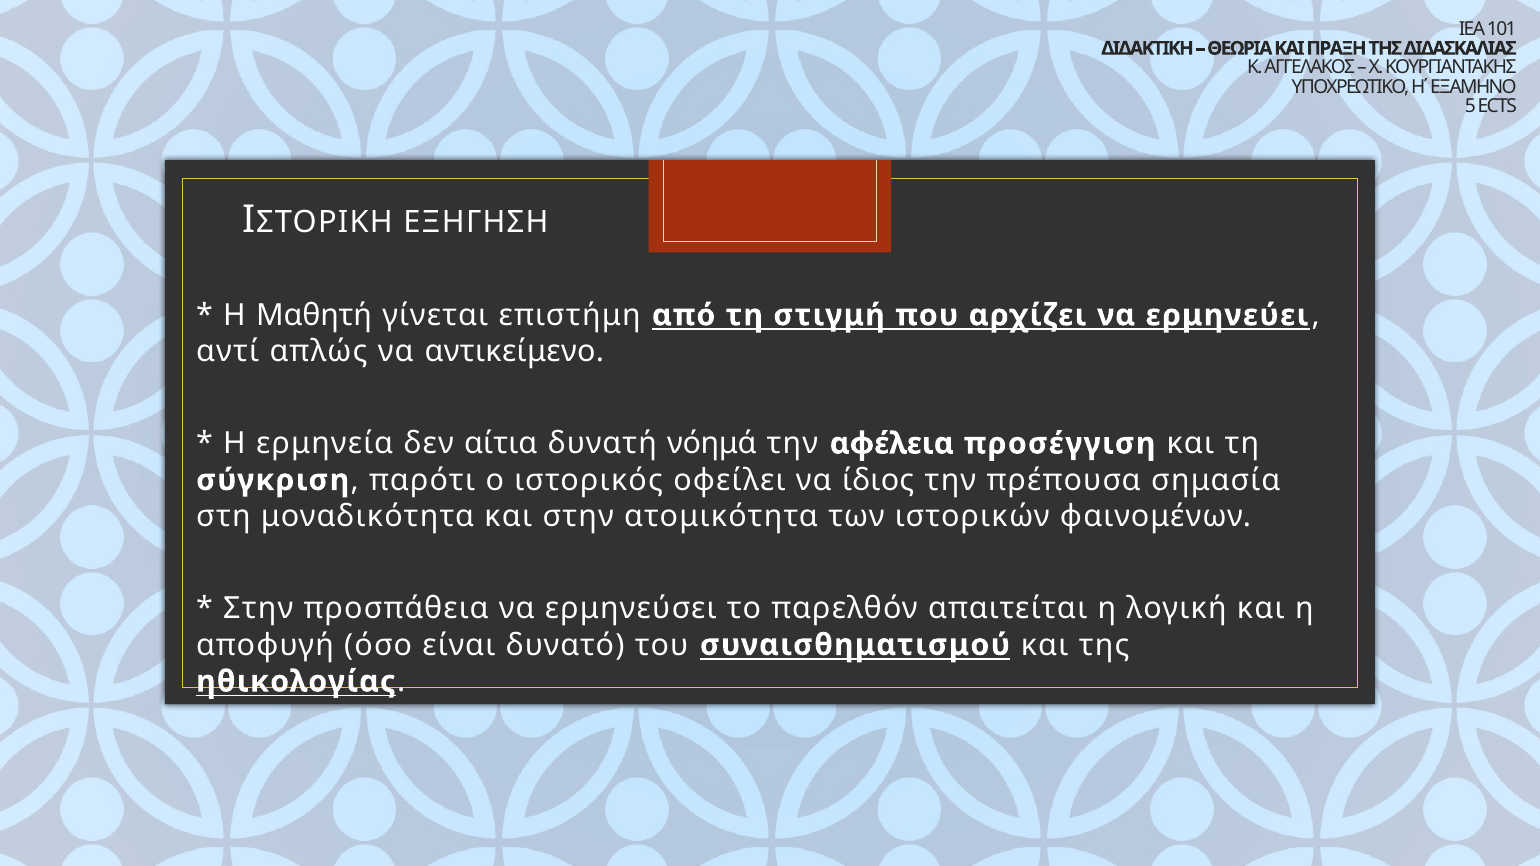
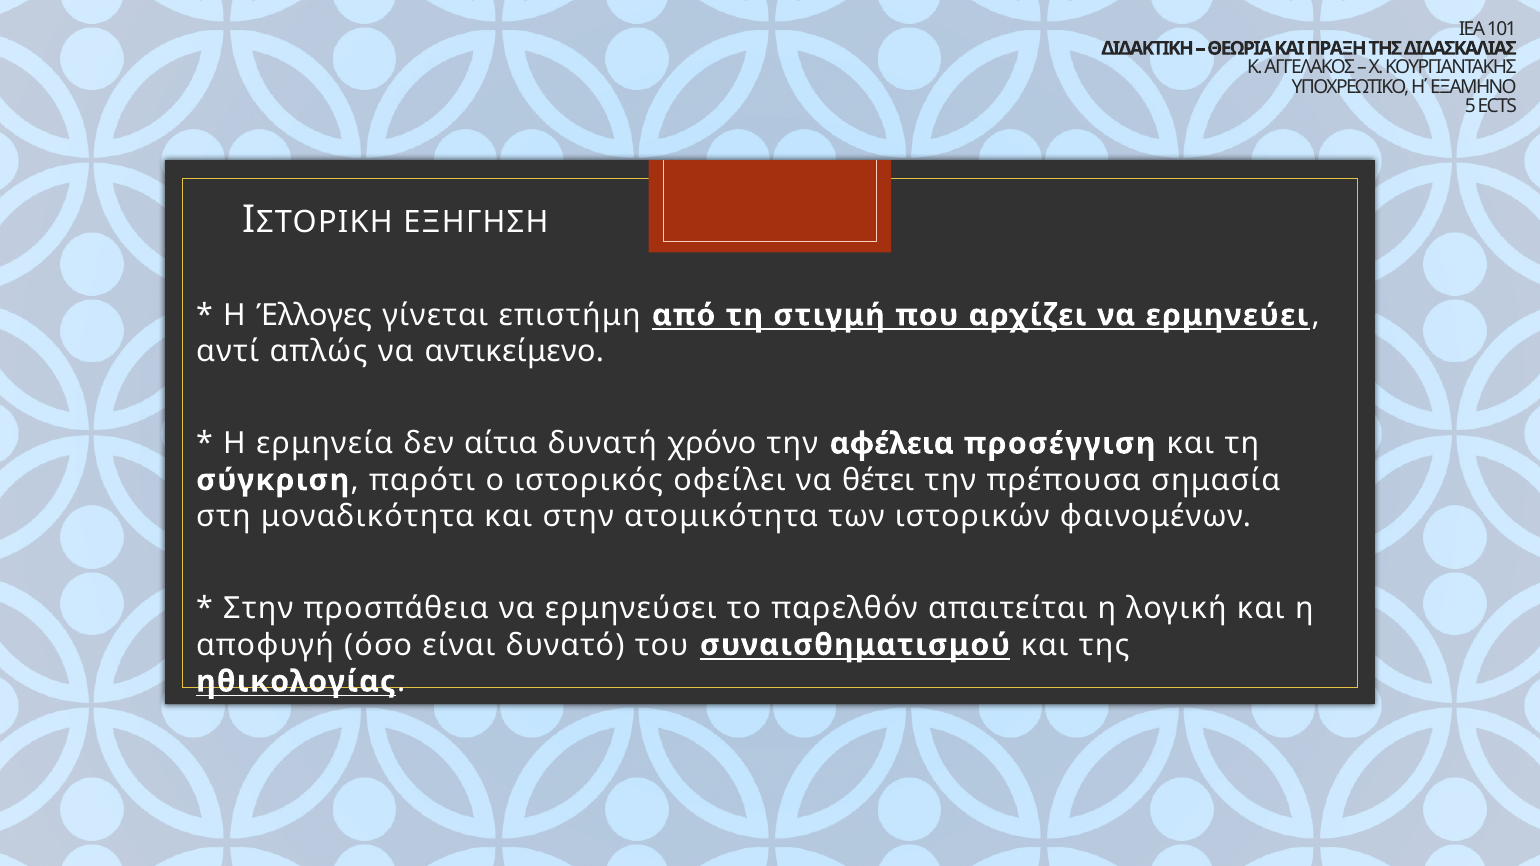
Μαθητή: Μαθητή -> Έλλογες (314, 315)
νόημά: νόημά -> χρόνο (712, 444)
ίδιος: ίδιος -> θέτει (878, 480)
